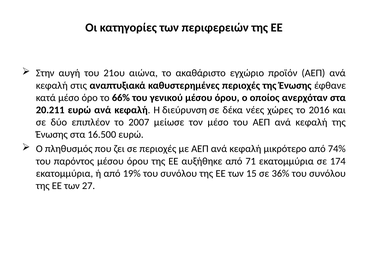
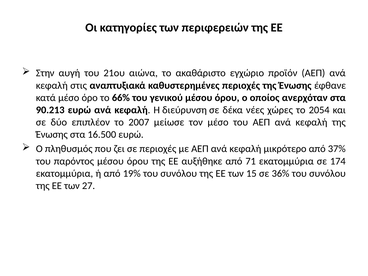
20.211: 20.211 -> 90.213 (50, 110)
2016: 2016 -> 2054 (319, 110)
74%: 74% -> 37% (337, 149)
